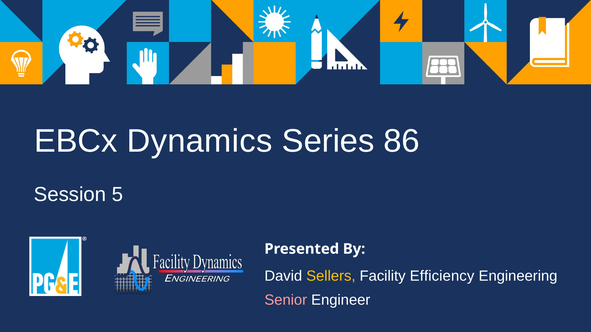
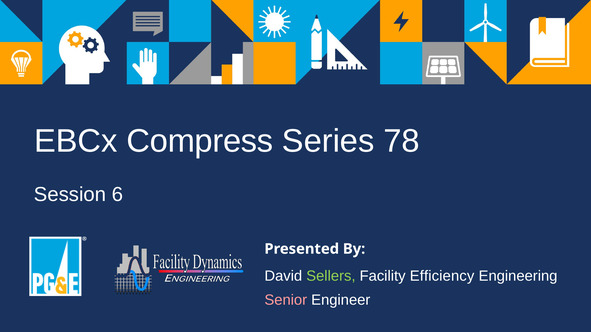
Dynamics: Dynamics -> Compress (200, 141)
86: 86 -> 78 (402, 141)
5: 5 -> 6 (117, 195)
Sellers colour: yellow -> light green (331, 276)
